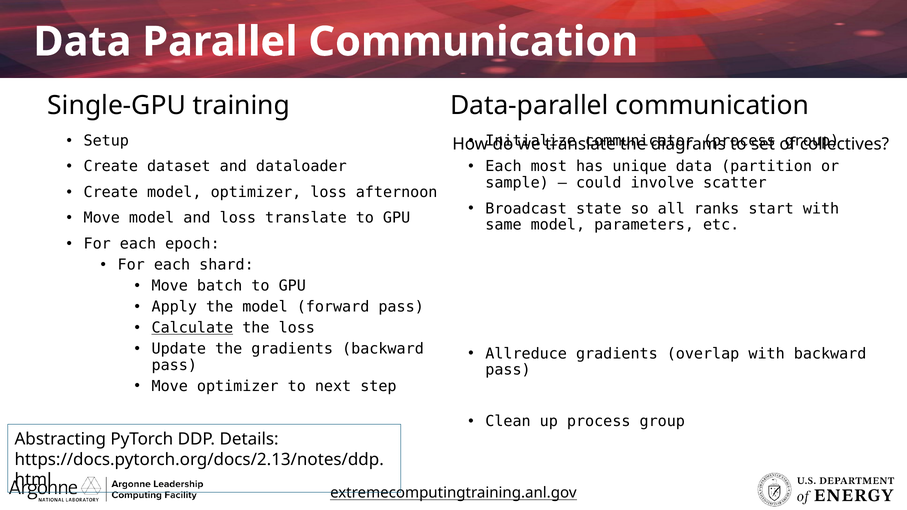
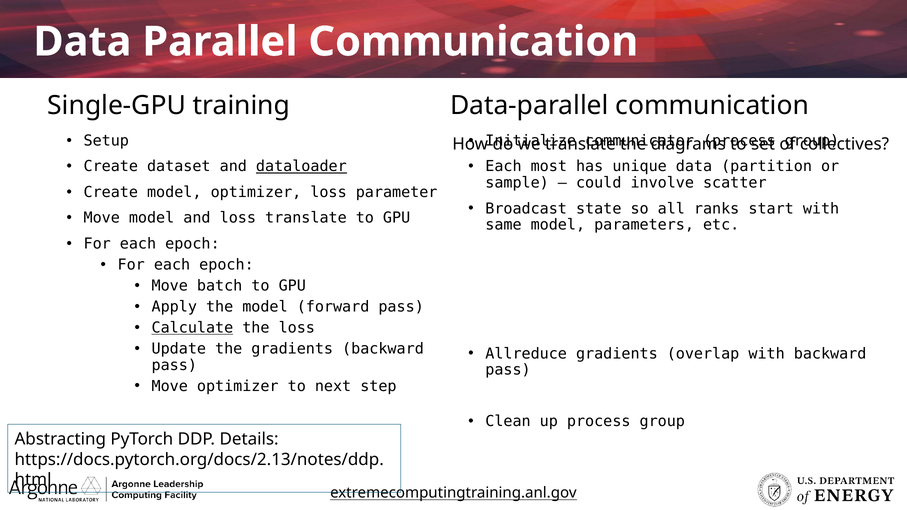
dataloader underline: none -> present (301, 167)
afternoon: afternoon -> parameter (397, 192)
shard: shard -> epoch (226, 265)
